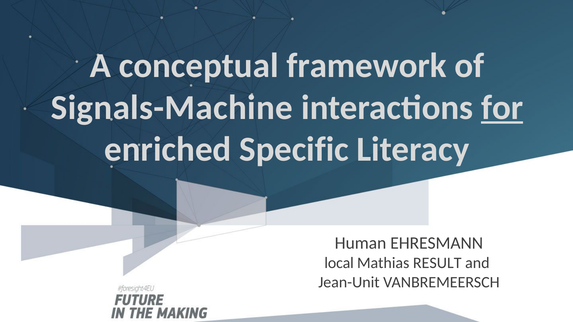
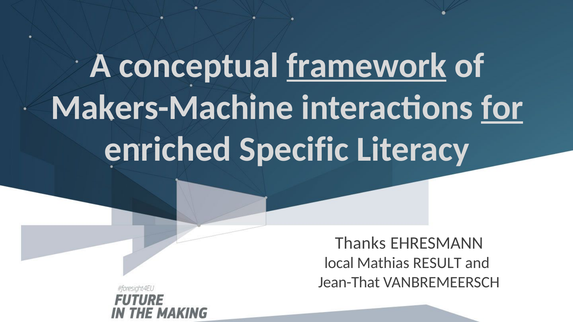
framework underline: none -> present (367, 66)
Signals-Machine: Signals-Machine -> Makers-Machine (172, 108)
Human: Human -> Thanks (360, 243)
Jean-Unit: Jean-Unit -> Jean-That (349, 282)
